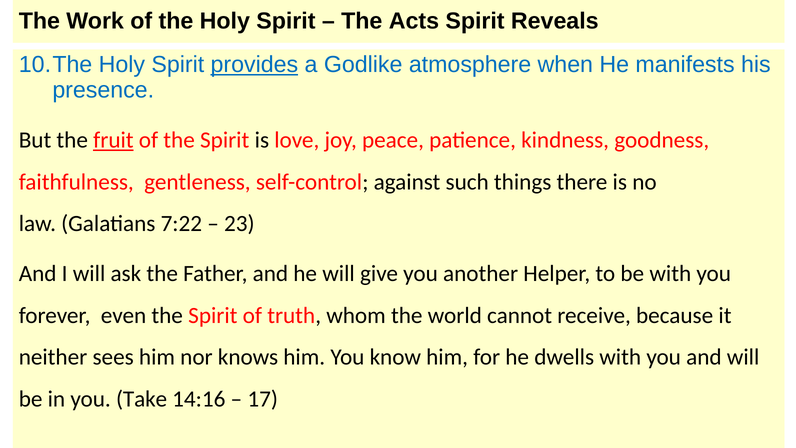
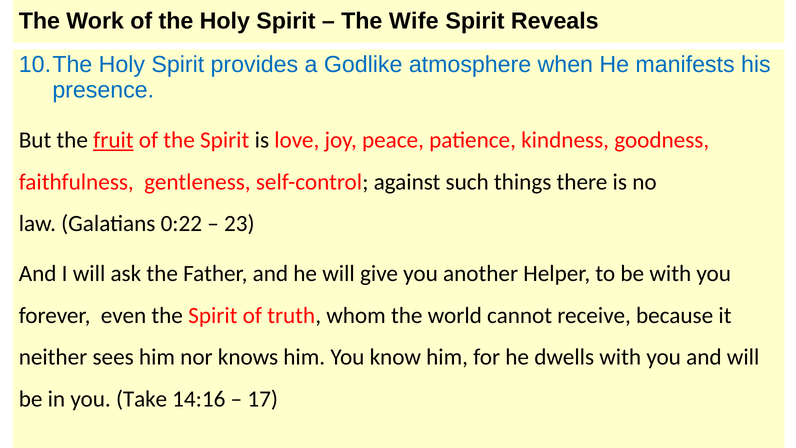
Acts: Acts -> Wife (414, 21)
provides underline: present -> none (254, 65)
7:22: 7:22 -> 0:22 (181, 224)
